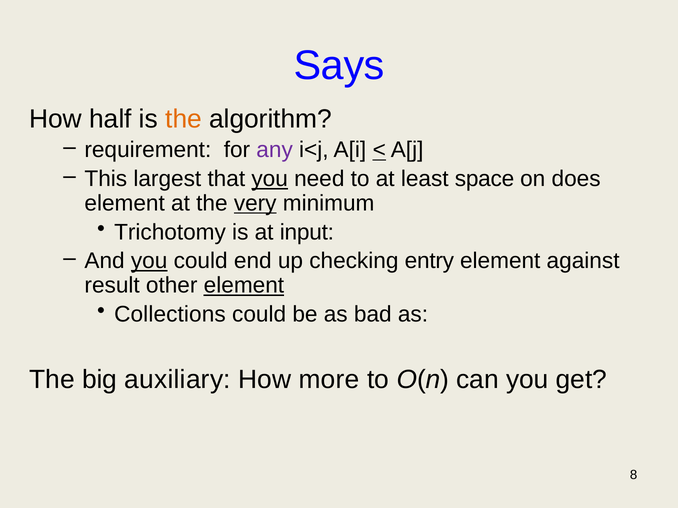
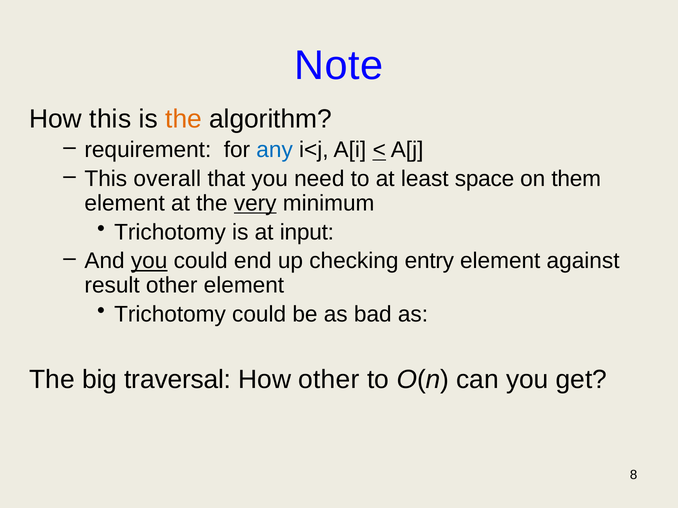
Says: Says -> Note (339, 66)
How half: half -> this (110, 119)
any colour: purple -> blue (275, 150)
largest: largest -> overall (167, 179)
you underline: present -> none (270, 179)
does: does -> them (576, 179)
element underline: present -> none (244, 286)
Collections: Collections -> Trichotomy (170, 315)
auxiliary: auxiliary -> traversal (178, 380)
How more: more -> other (329, 380)
